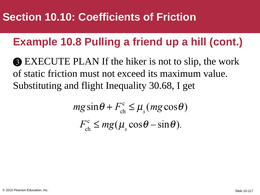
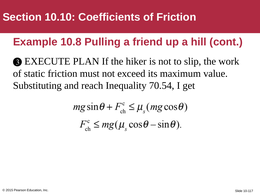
flight: flight -> reach (92, 86)
30.68: 30.68 -> 70.54 (162, 86)
